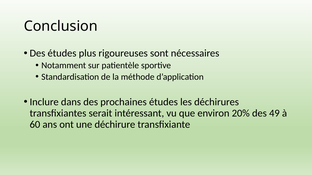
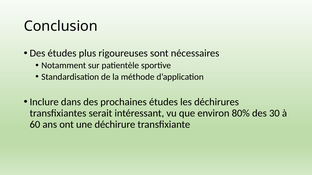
20%: 20% -> 80% (241, 113)
49: 49 -> 30 (274, 113)
